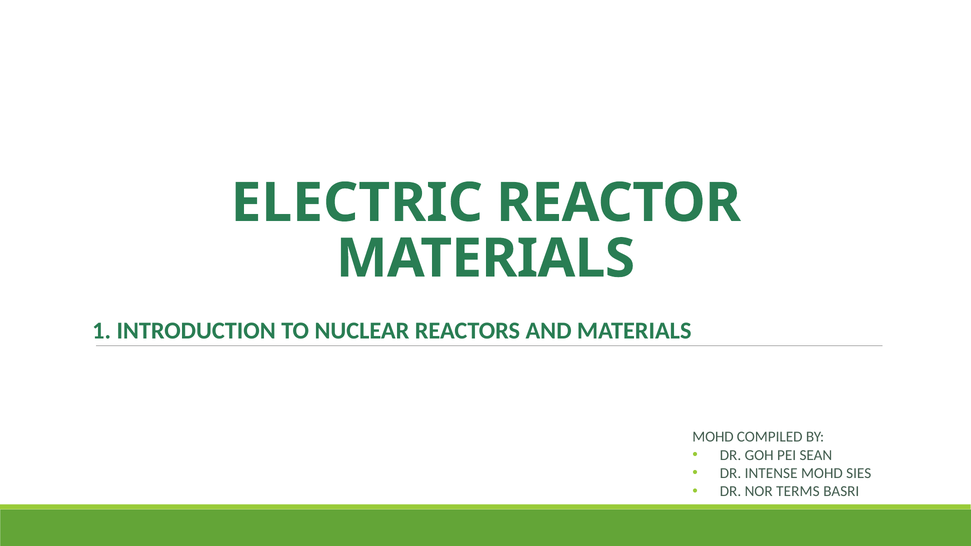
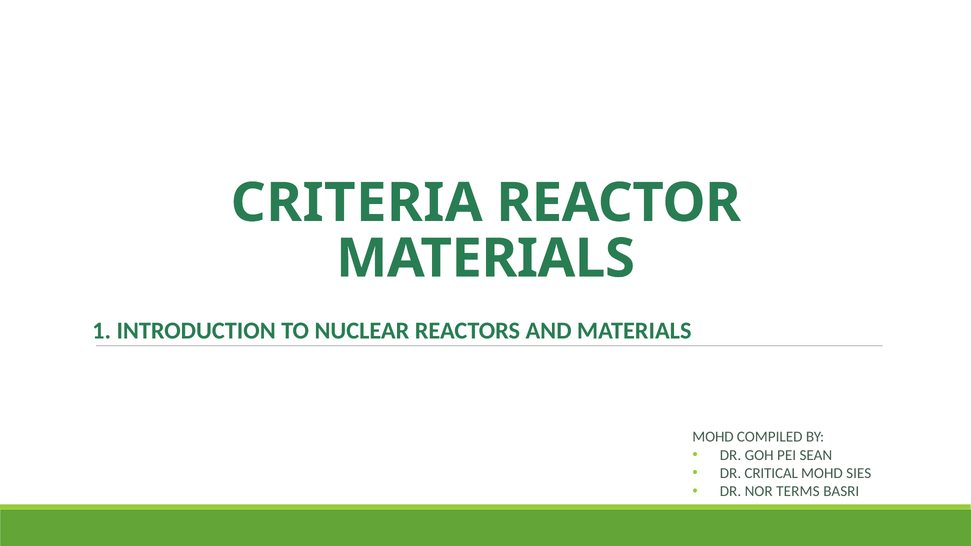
ELECTRIC: ELECTRIC -> CRITERIA (357, 203)
INTENSE: INTENSE -> CRITICAL (771, 473)
